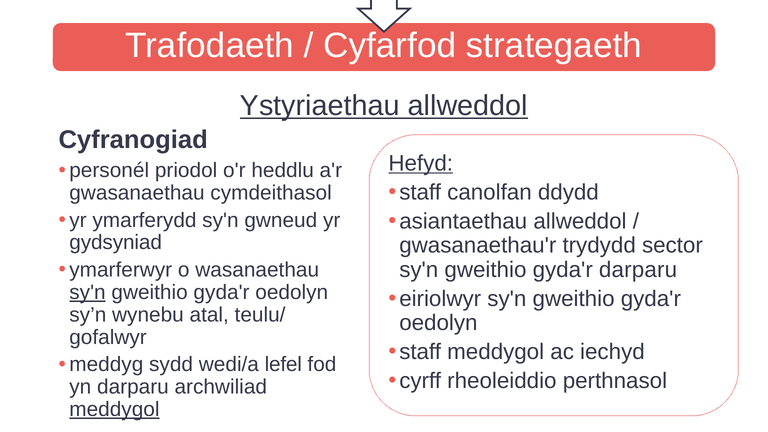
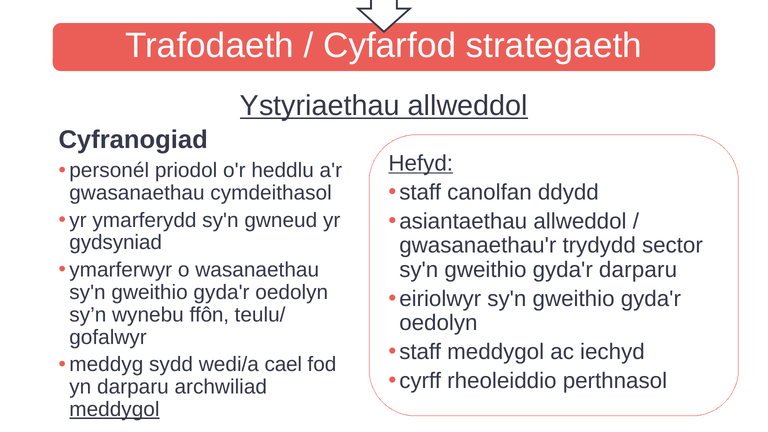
sy'n underline: present -> none (87, 292)
atal: atal -> ffôn (209, 315)
lefel: lefel -> cael (283, 364)
